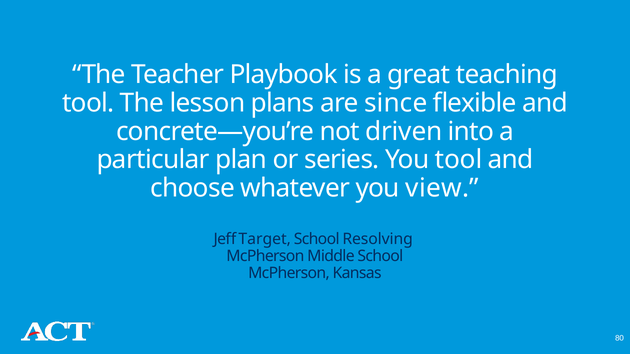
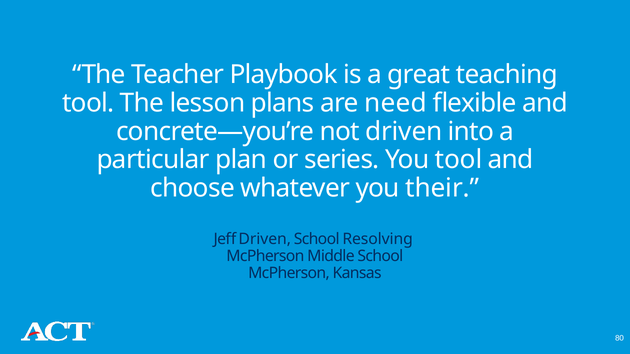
since: since -> need (396, 103)
view: view -> their (442, 188)
Jeff Target: Target -> Driven (265, 239)
